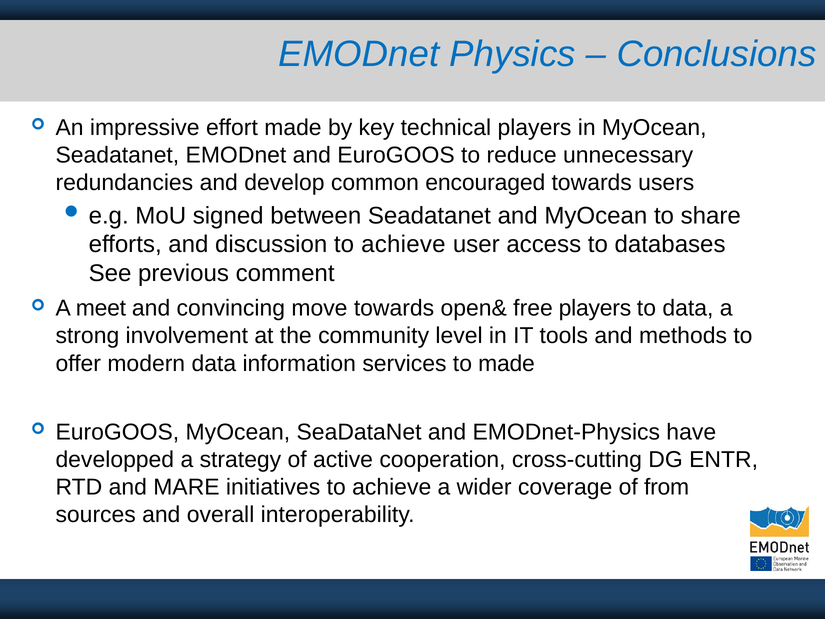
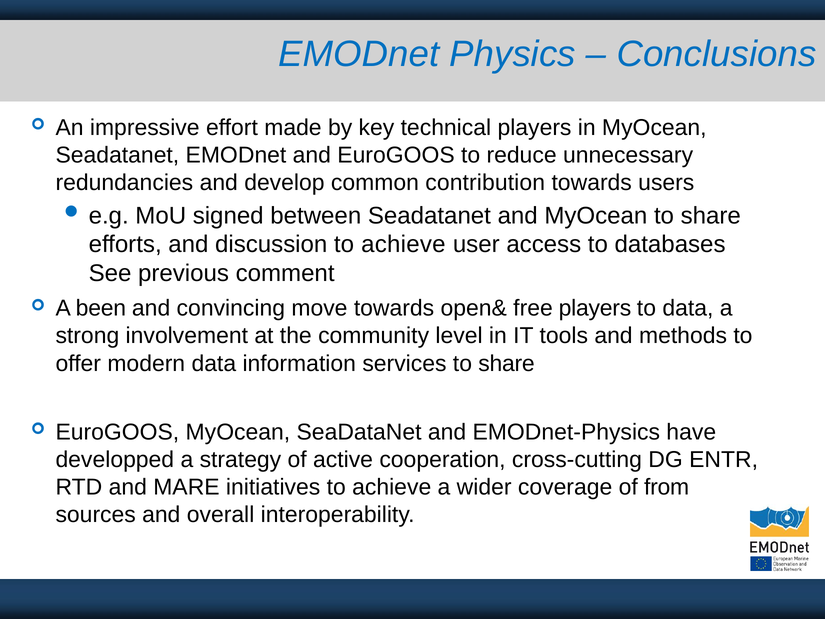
encouraged: encouraged -> contribution (485, 182)
meet: meet -> been (101, 308)
services to made: made -> share (507, 363)
